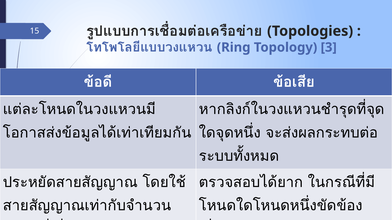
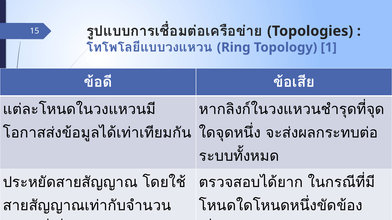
3: 3 -> 1 (329, 47)
